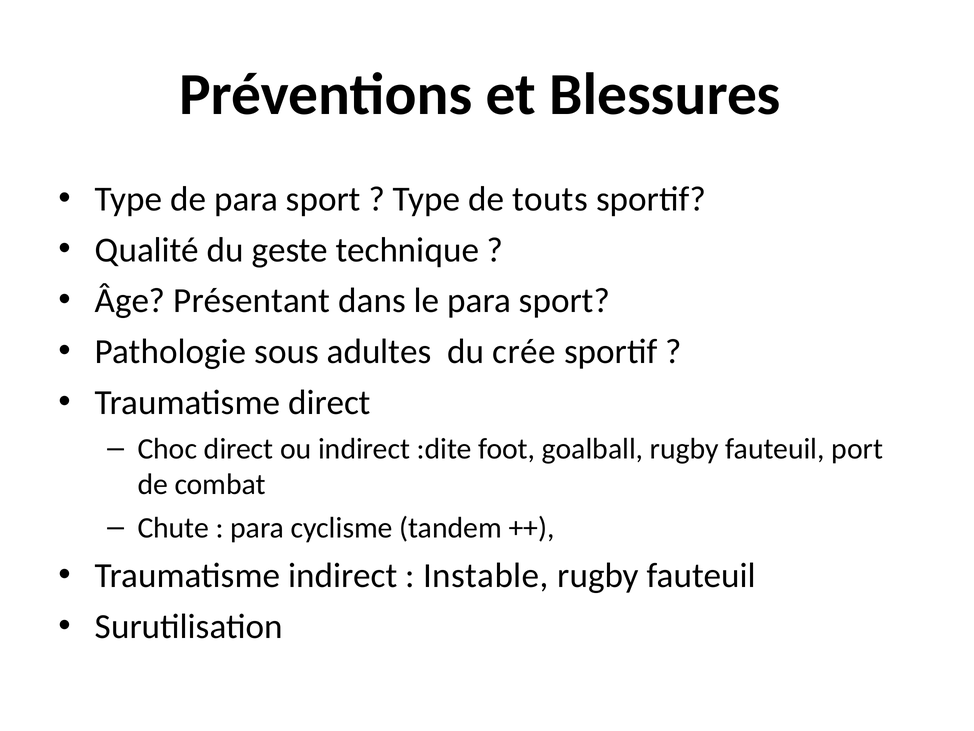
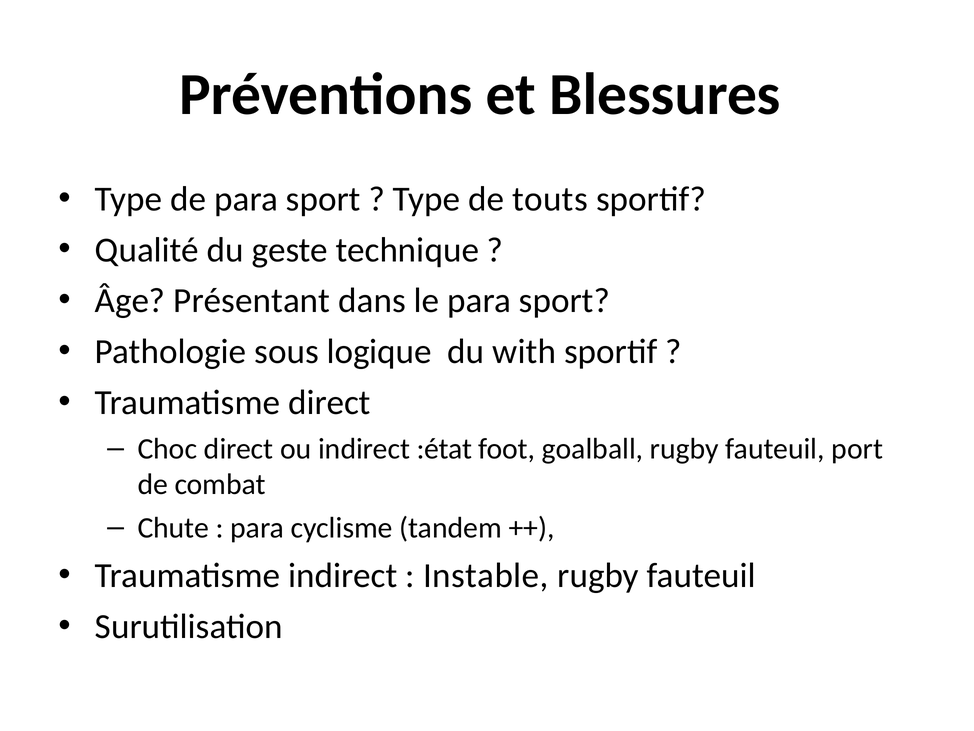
adultes: adultes -> logique (379, 351)
crée: crée -> with (524, 351)
:dite: :dite -> :état (444, 448)
